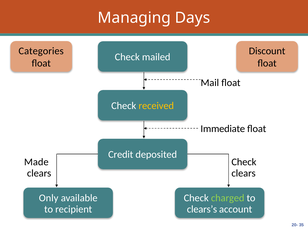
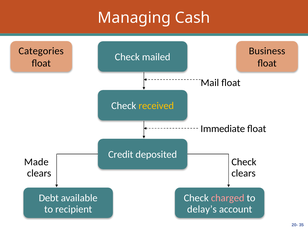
Days: Days -> Cash (192, 18)
Discount: Discount -> Business (267, 51)
Only: Only -> Debt (49, 198)
charged colour: light green -> pink (228, 198)
clears’s: clears’s -> delay’s (202, 209)
